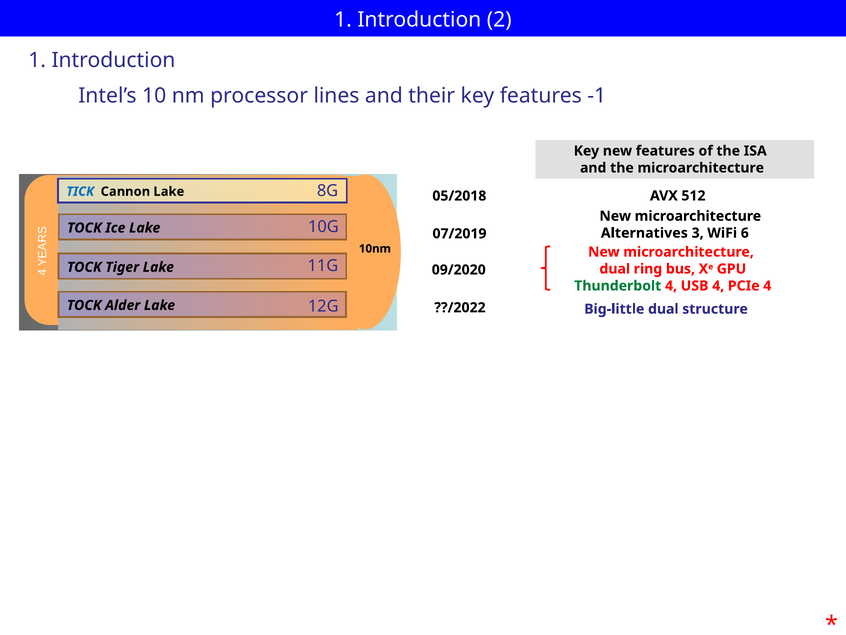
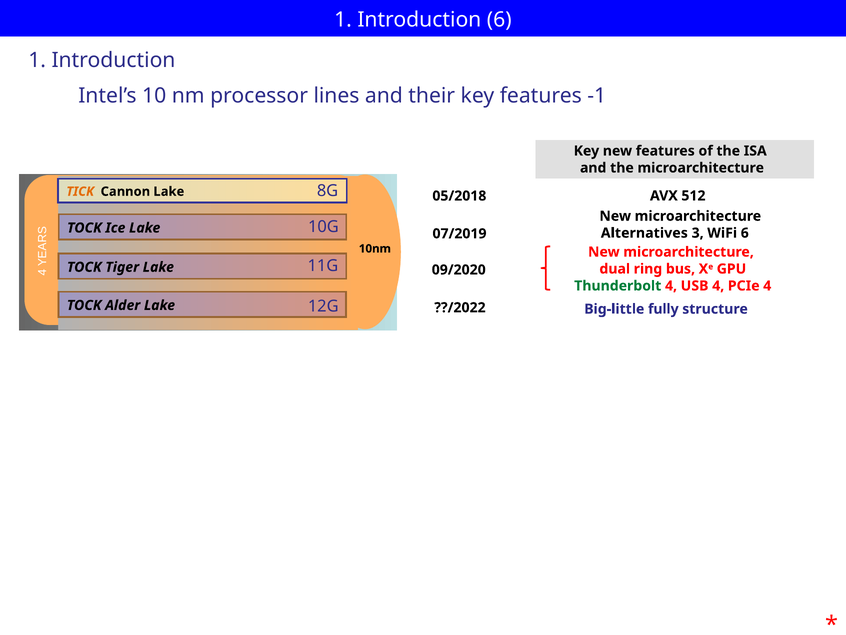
Introduction 2: 2 -> 6 (499, 20)
TICK colour: blue -> orange (80, 191)
Big-little dual: dual -> fully (663, 309)
